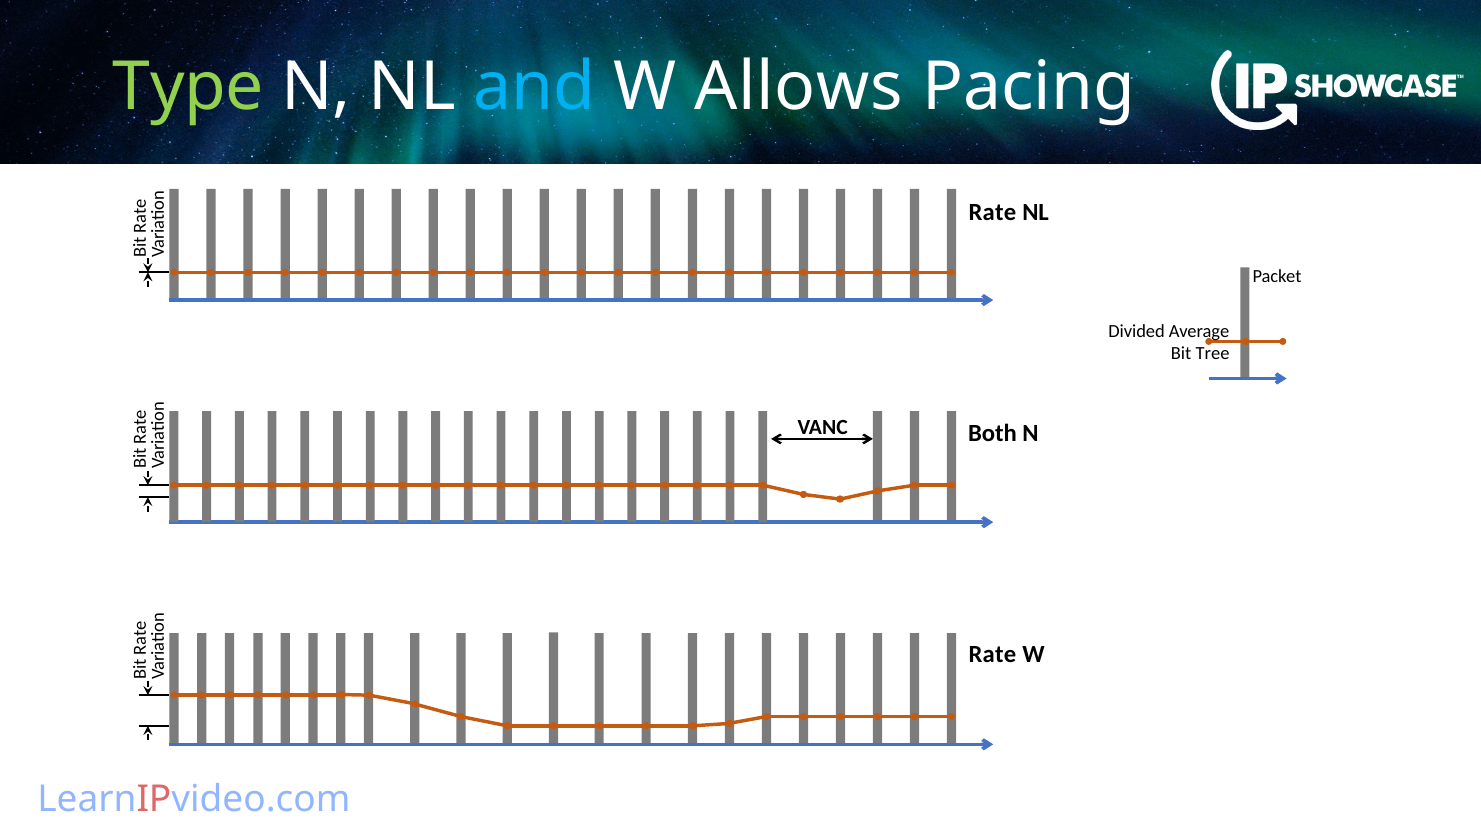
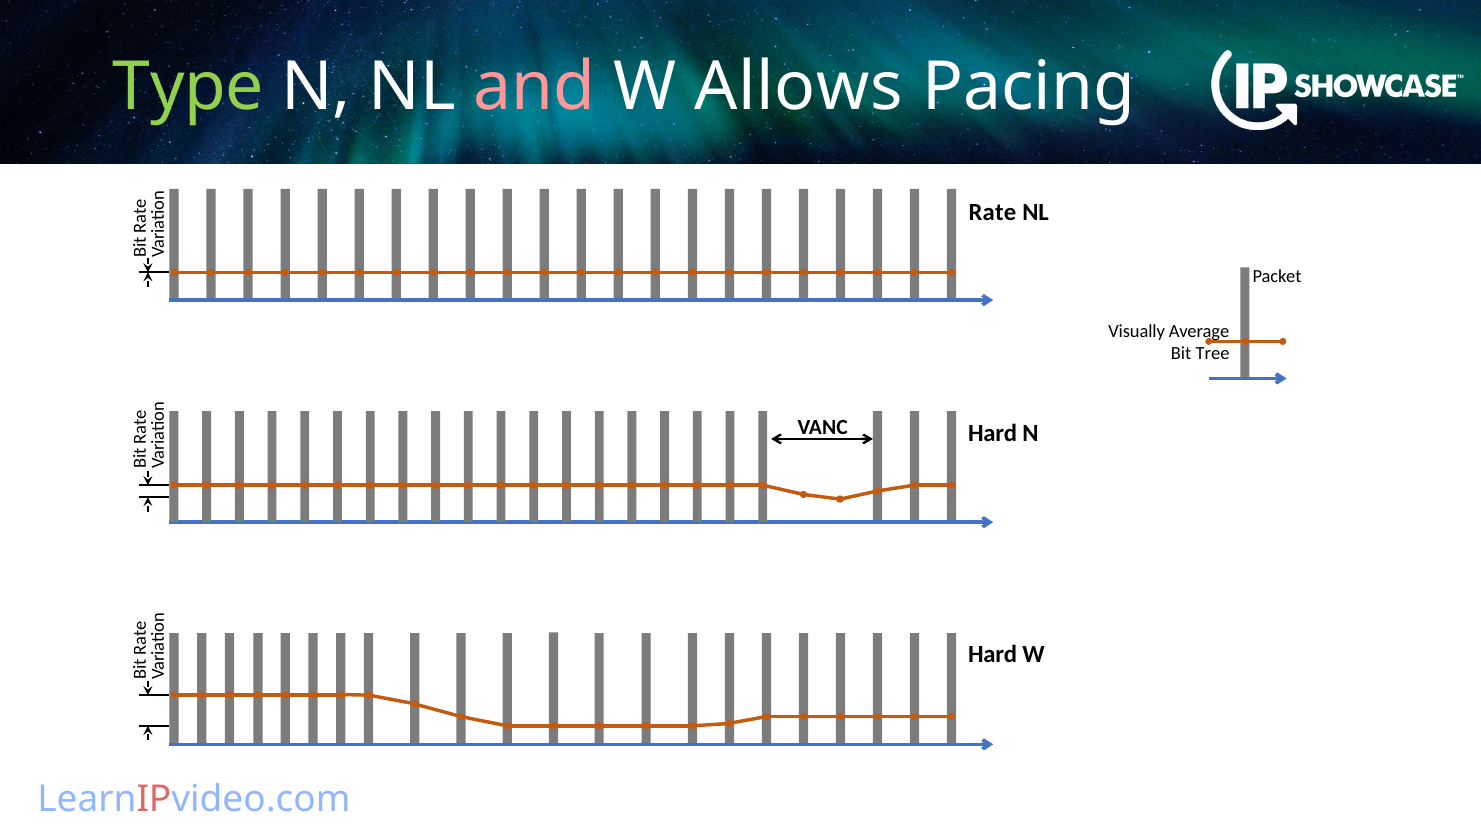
and colour: light blue -> pink (535, 87)
Divided: Divided -> Visually (1137, 331)
Both: Both -> Hard (993, 433)
Rate: Rate -> Hard (993, 654)
